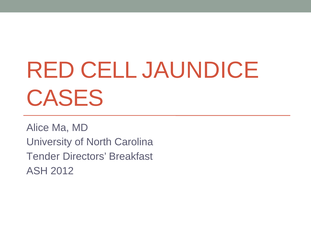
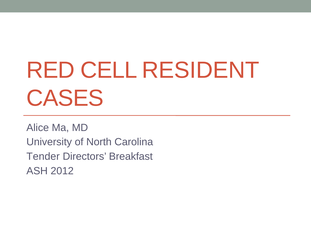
JAUNDICE: JAUNDICE -> RESIDENT (201, 70)
